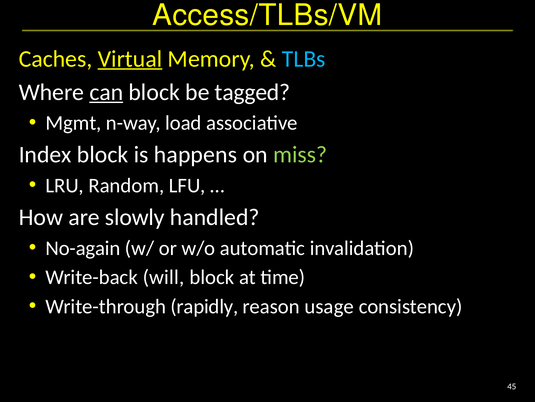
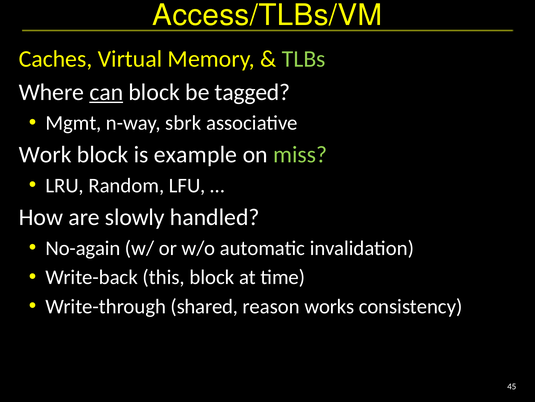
Virtual underline: present -> none (130, 59)
TLBs colour: light blue -> light green (304, 59)
load: load -> sbrk (183, 123)
Index: Index -> Work (45, 154)
happens: happens -> example (195, 154)
will: will -> this (164, 277)
rapidly: rapidly -> shared (204, 306)
usage: usage -> works (329, 306)
